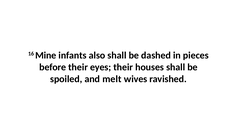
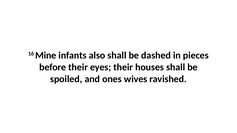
melt: melt -> ones (112, 79)
